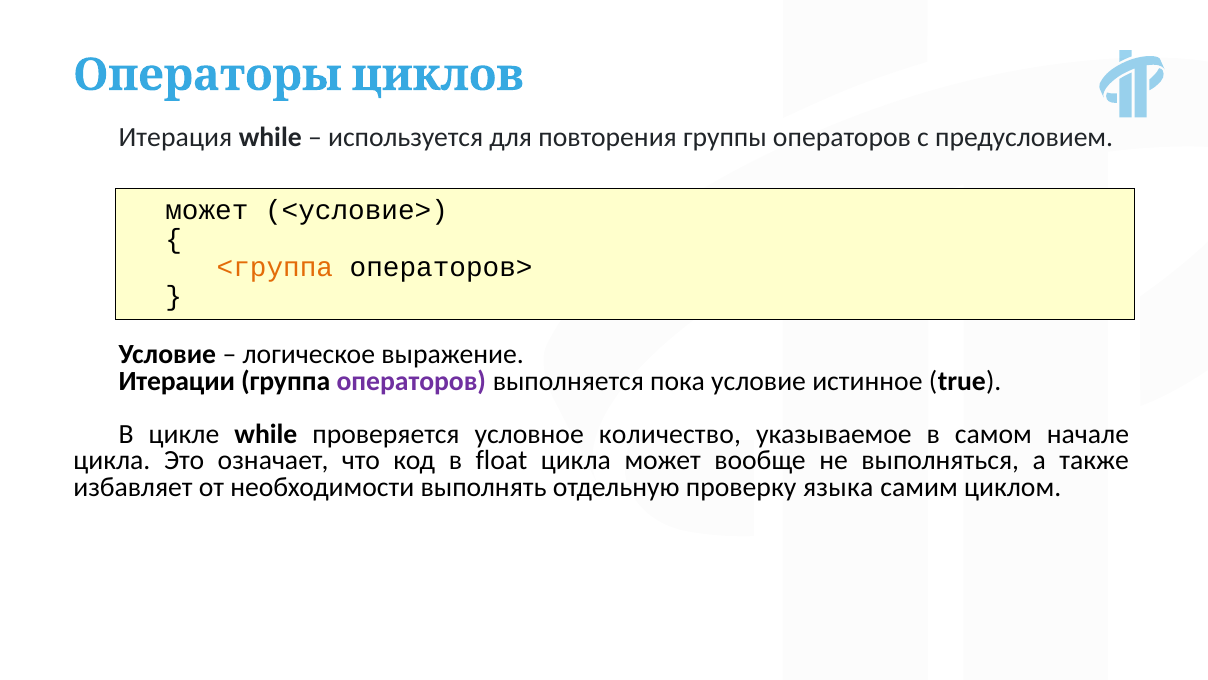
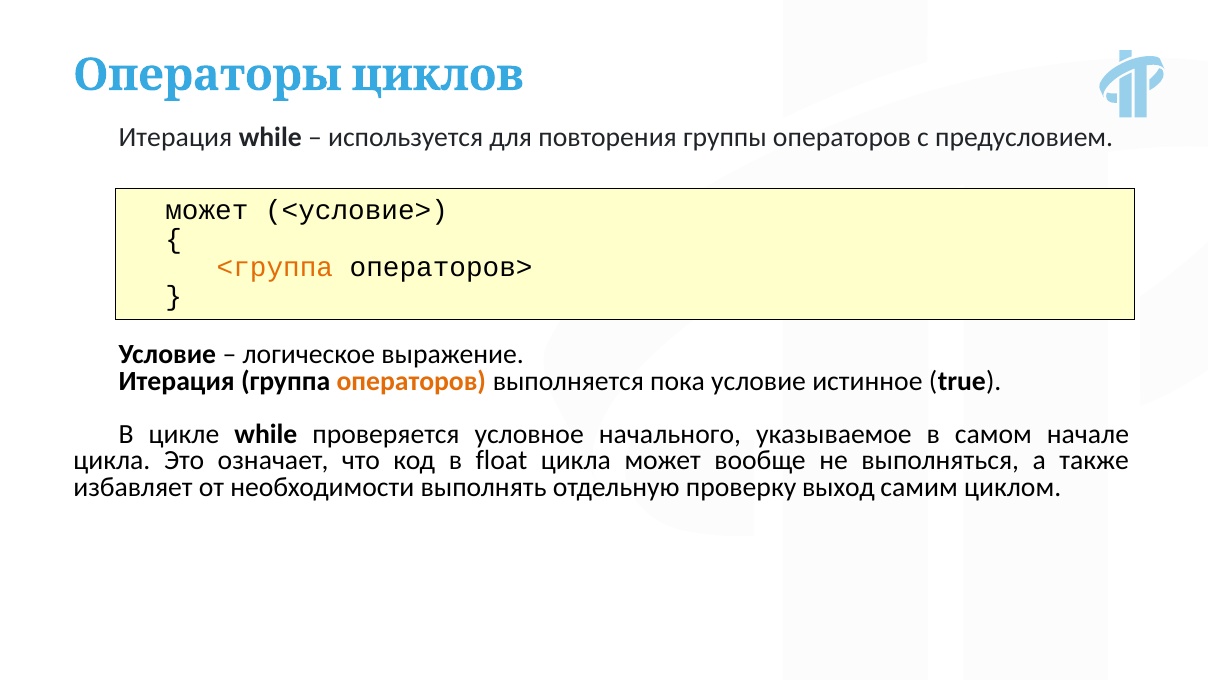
Итерации: Итерации -> Итерация (177, 381)
операторов colour: purple -> orange (411, 381)
количество: количество -> начального (670, 434)
языка: языка -> выход (839, 487)
